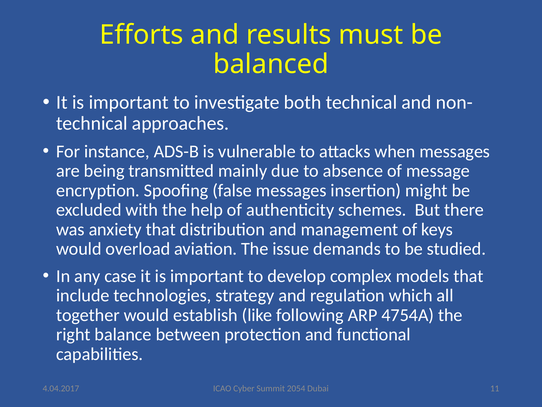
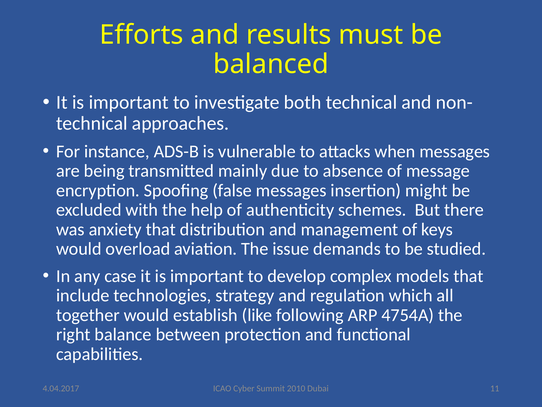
2054: 2054 -> 2010 (296, 388)
